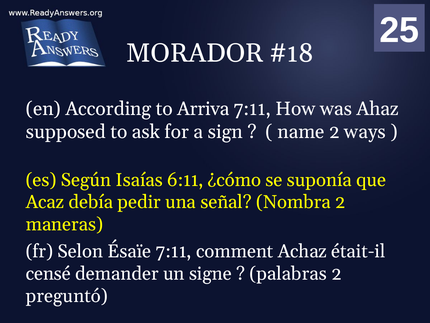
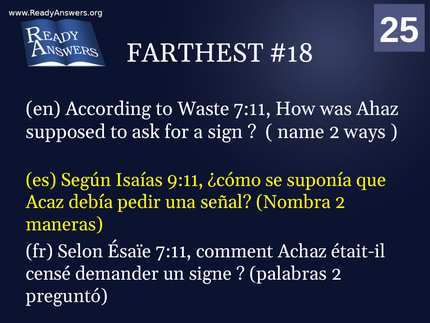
MORADOR: MORADOR -> FARTHEST (195, 53)
Arriva: Arriva -> Waste (203, 109)
6:11: 6:11 -> 9:11 (185, 180)
